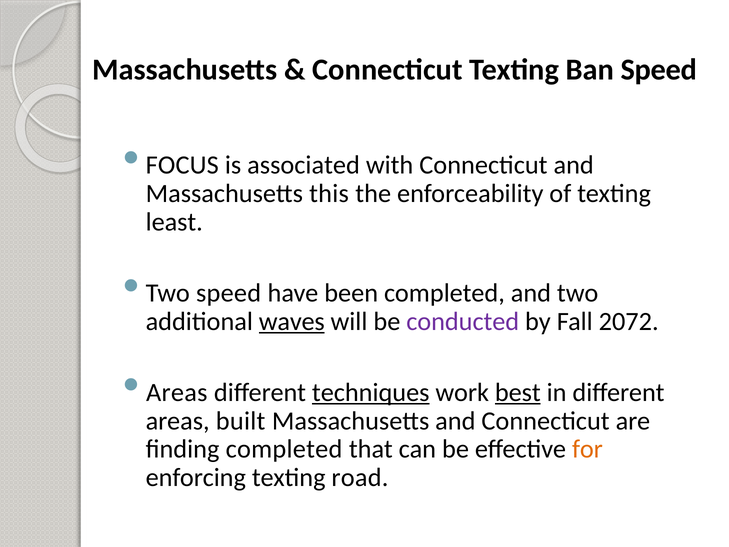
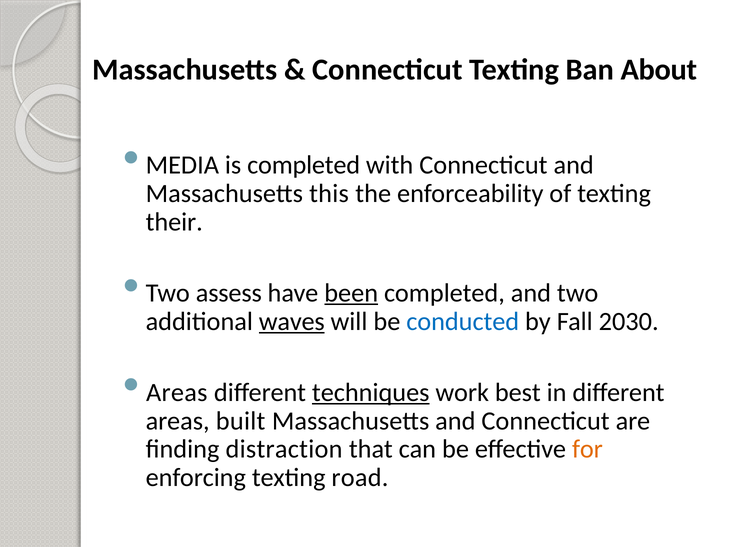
Ban Speed: Speed -> About (659, 70)
FOCUS: FOCUS -> MEDIA (182, 165)
is associated: associated -> completed (304, 165)
least: least -> their (174, 222)
Two speed: speed -> assess (229, 293)
been underline: none -> present (351, 293)
conducted colour: purple -> blue (463, 321)
2072: 2072 -> 2030 (629, 321)
best underline: present -> none (518, 392)
finding completed: completed -> distraction (284, 449)
